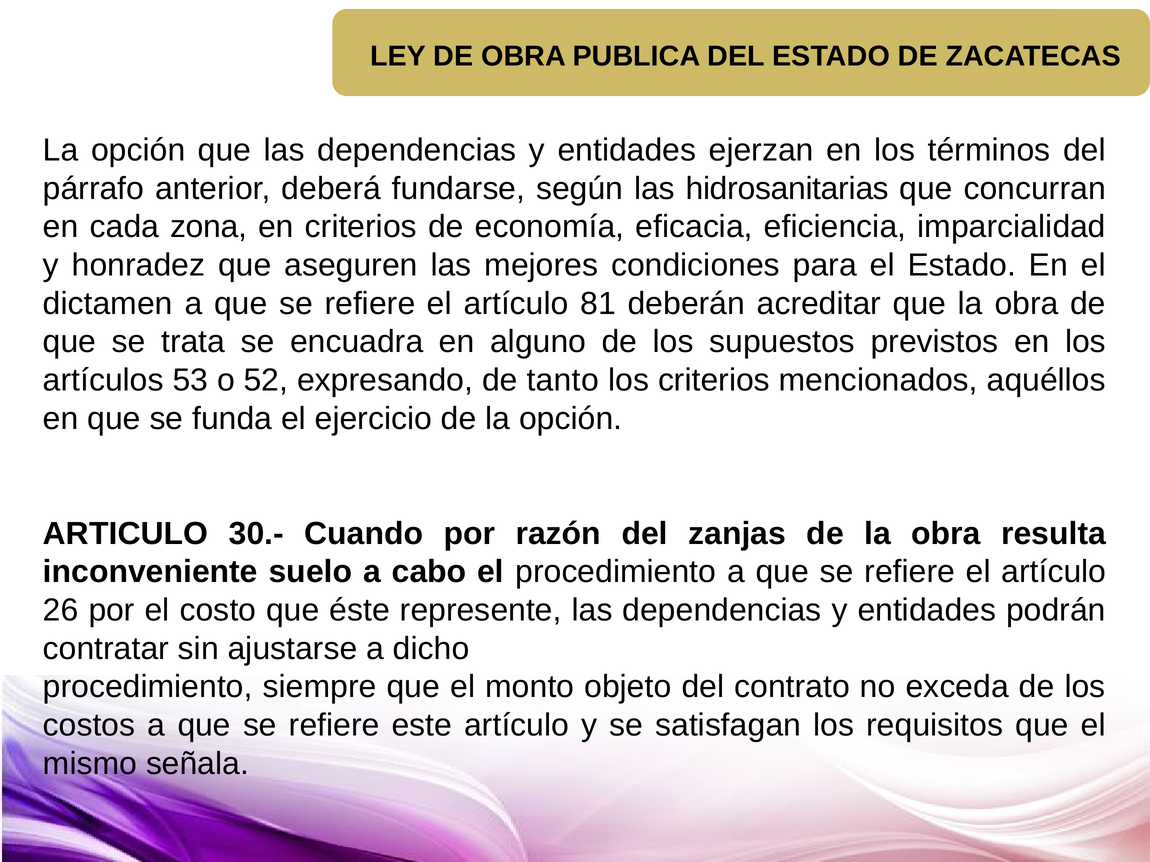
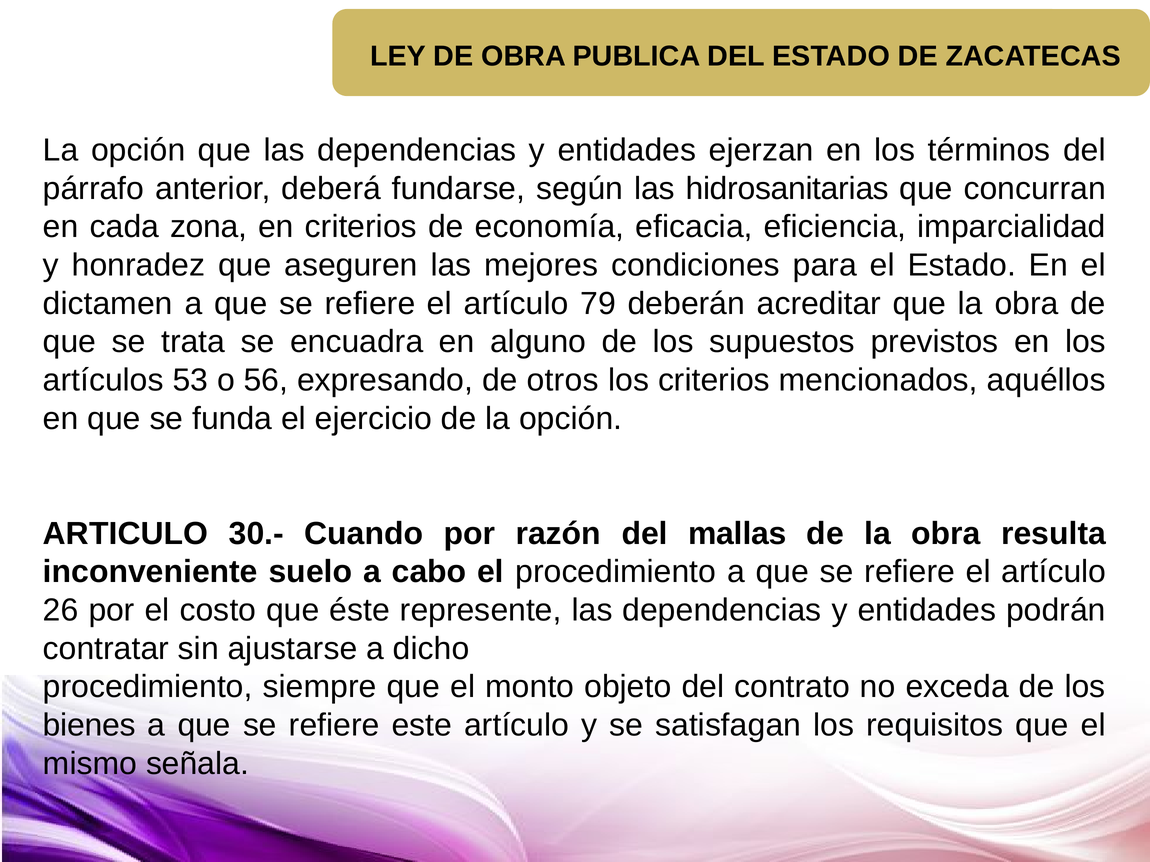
81: 81 -> 79 (598, 304)
52: 52 -> 56 (266, 380)
tanto: tanto -> otros (563, 380)
zanjas: zanjas -> mallas (737, 534)
costos: costos -> bienes (89, 726)
